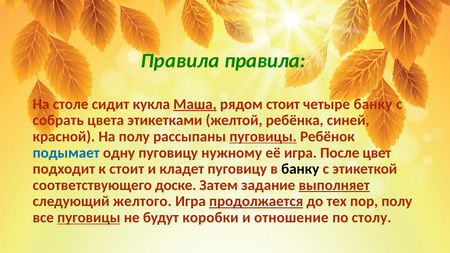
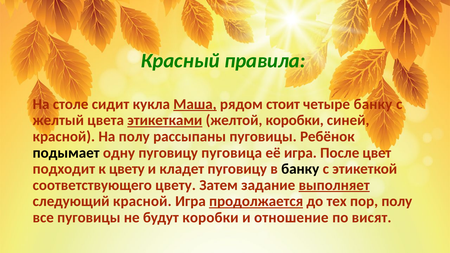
Правила: Правила -> Красный (180, 61)
собрать: собрать -> желтый (58, 120)
этикетками underline: none -> present (165, 120)
желтой ребёнка: ребёнка -> коробки (295, 120)
пуговицы underline: present -> none (263, 137)
подымает colour: blue -> black (66, 153)
нужному: нужному -> пуговица (232, 153)
к стоит: стоит -> цвету (127, 169)
соответствующего доске: доске -> цвету (176, 185)
следующий желтого: желтого -> красной (142, 201)
пуговицы underline: present -> none (89, 218)
столу: столу -> висят (372, 218)
